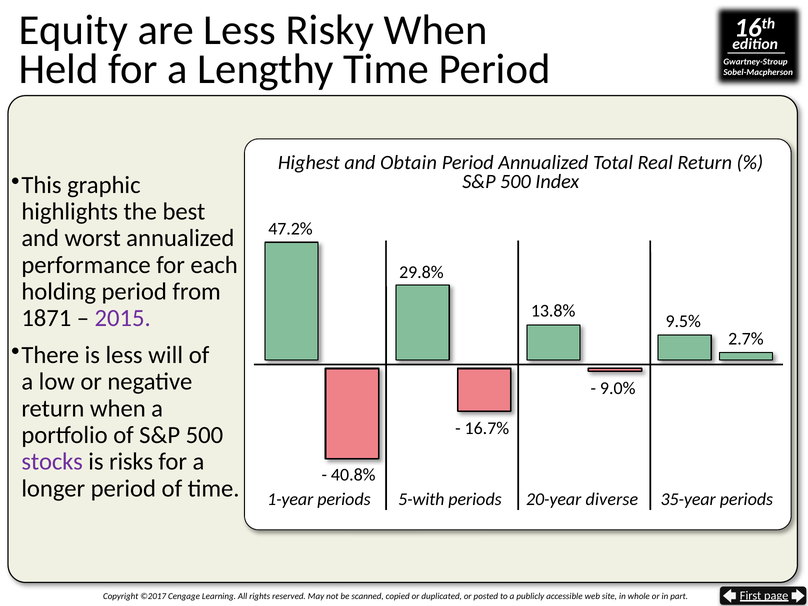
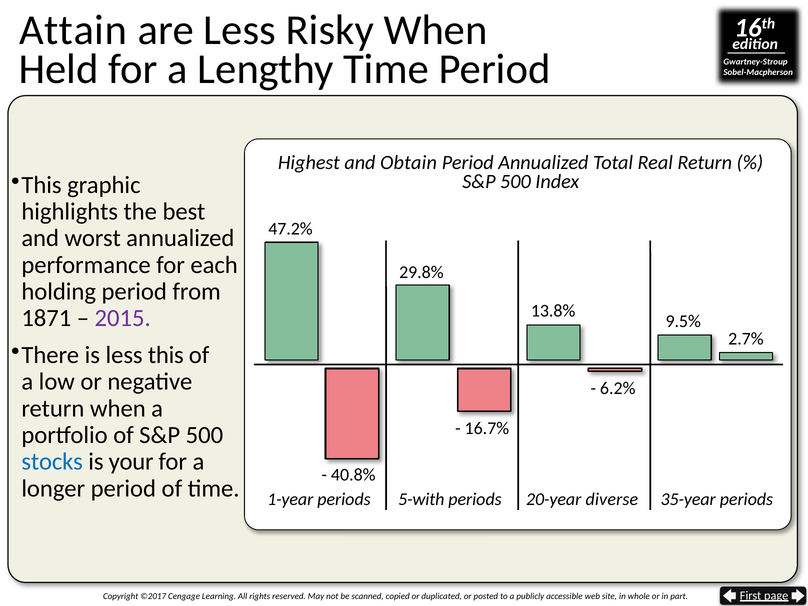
Equity: Equity -> Attain (73, 30)
less will: will -> this (166, 355)
9.0%: 9.0% -> 6.2% (618, 388)
stocks colour: purple -> blue (52, 462)
risks: risks -> your (131, 462)
